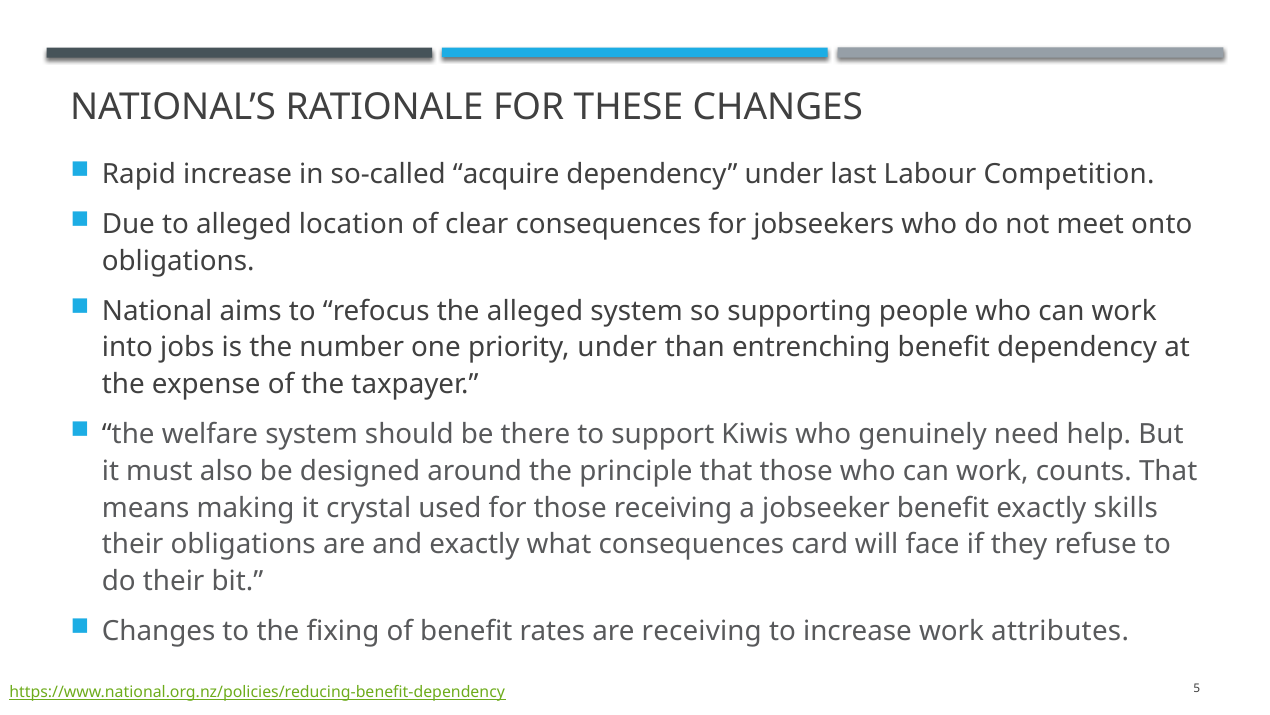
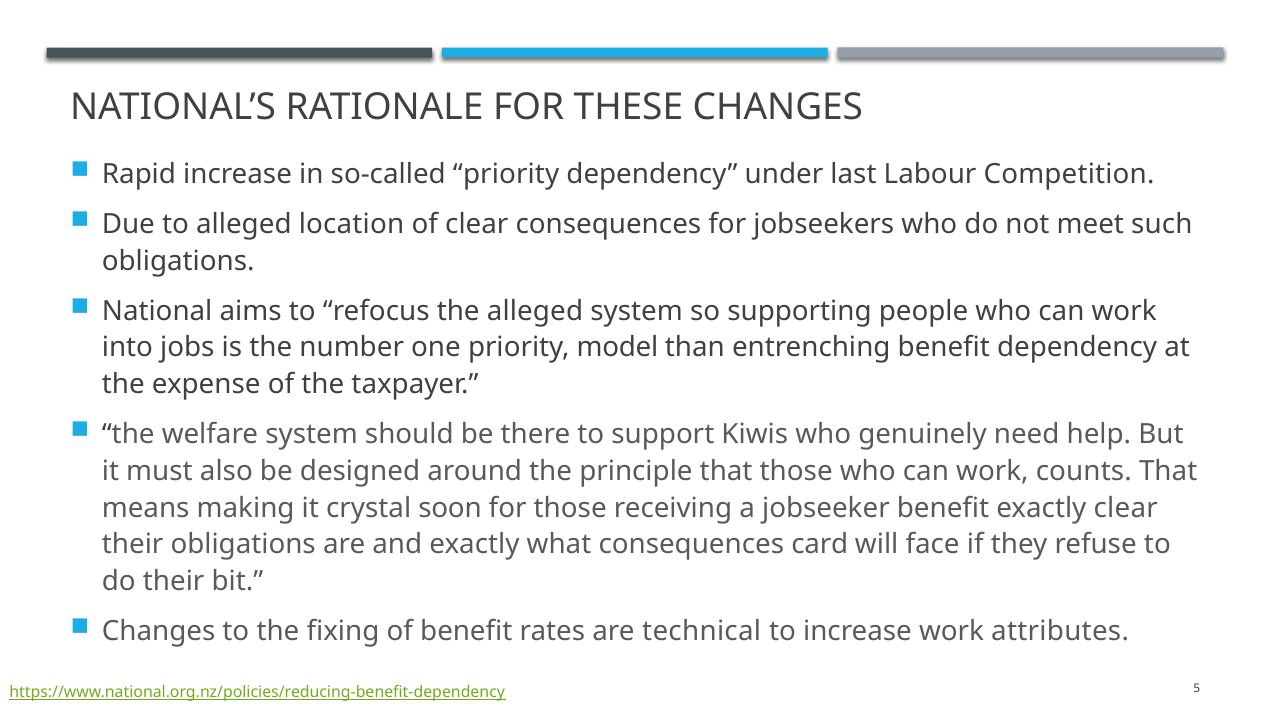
so-called acquire: acquire -> priority (506, 174)
onto: onto -> such (1162, 224)
priority under: under -> model (617, 347)
used: used -> soon (450, 507)
exactly skills: skills -> clear (1126, 507)
are receiving: receiving -> technical (702, 631)
